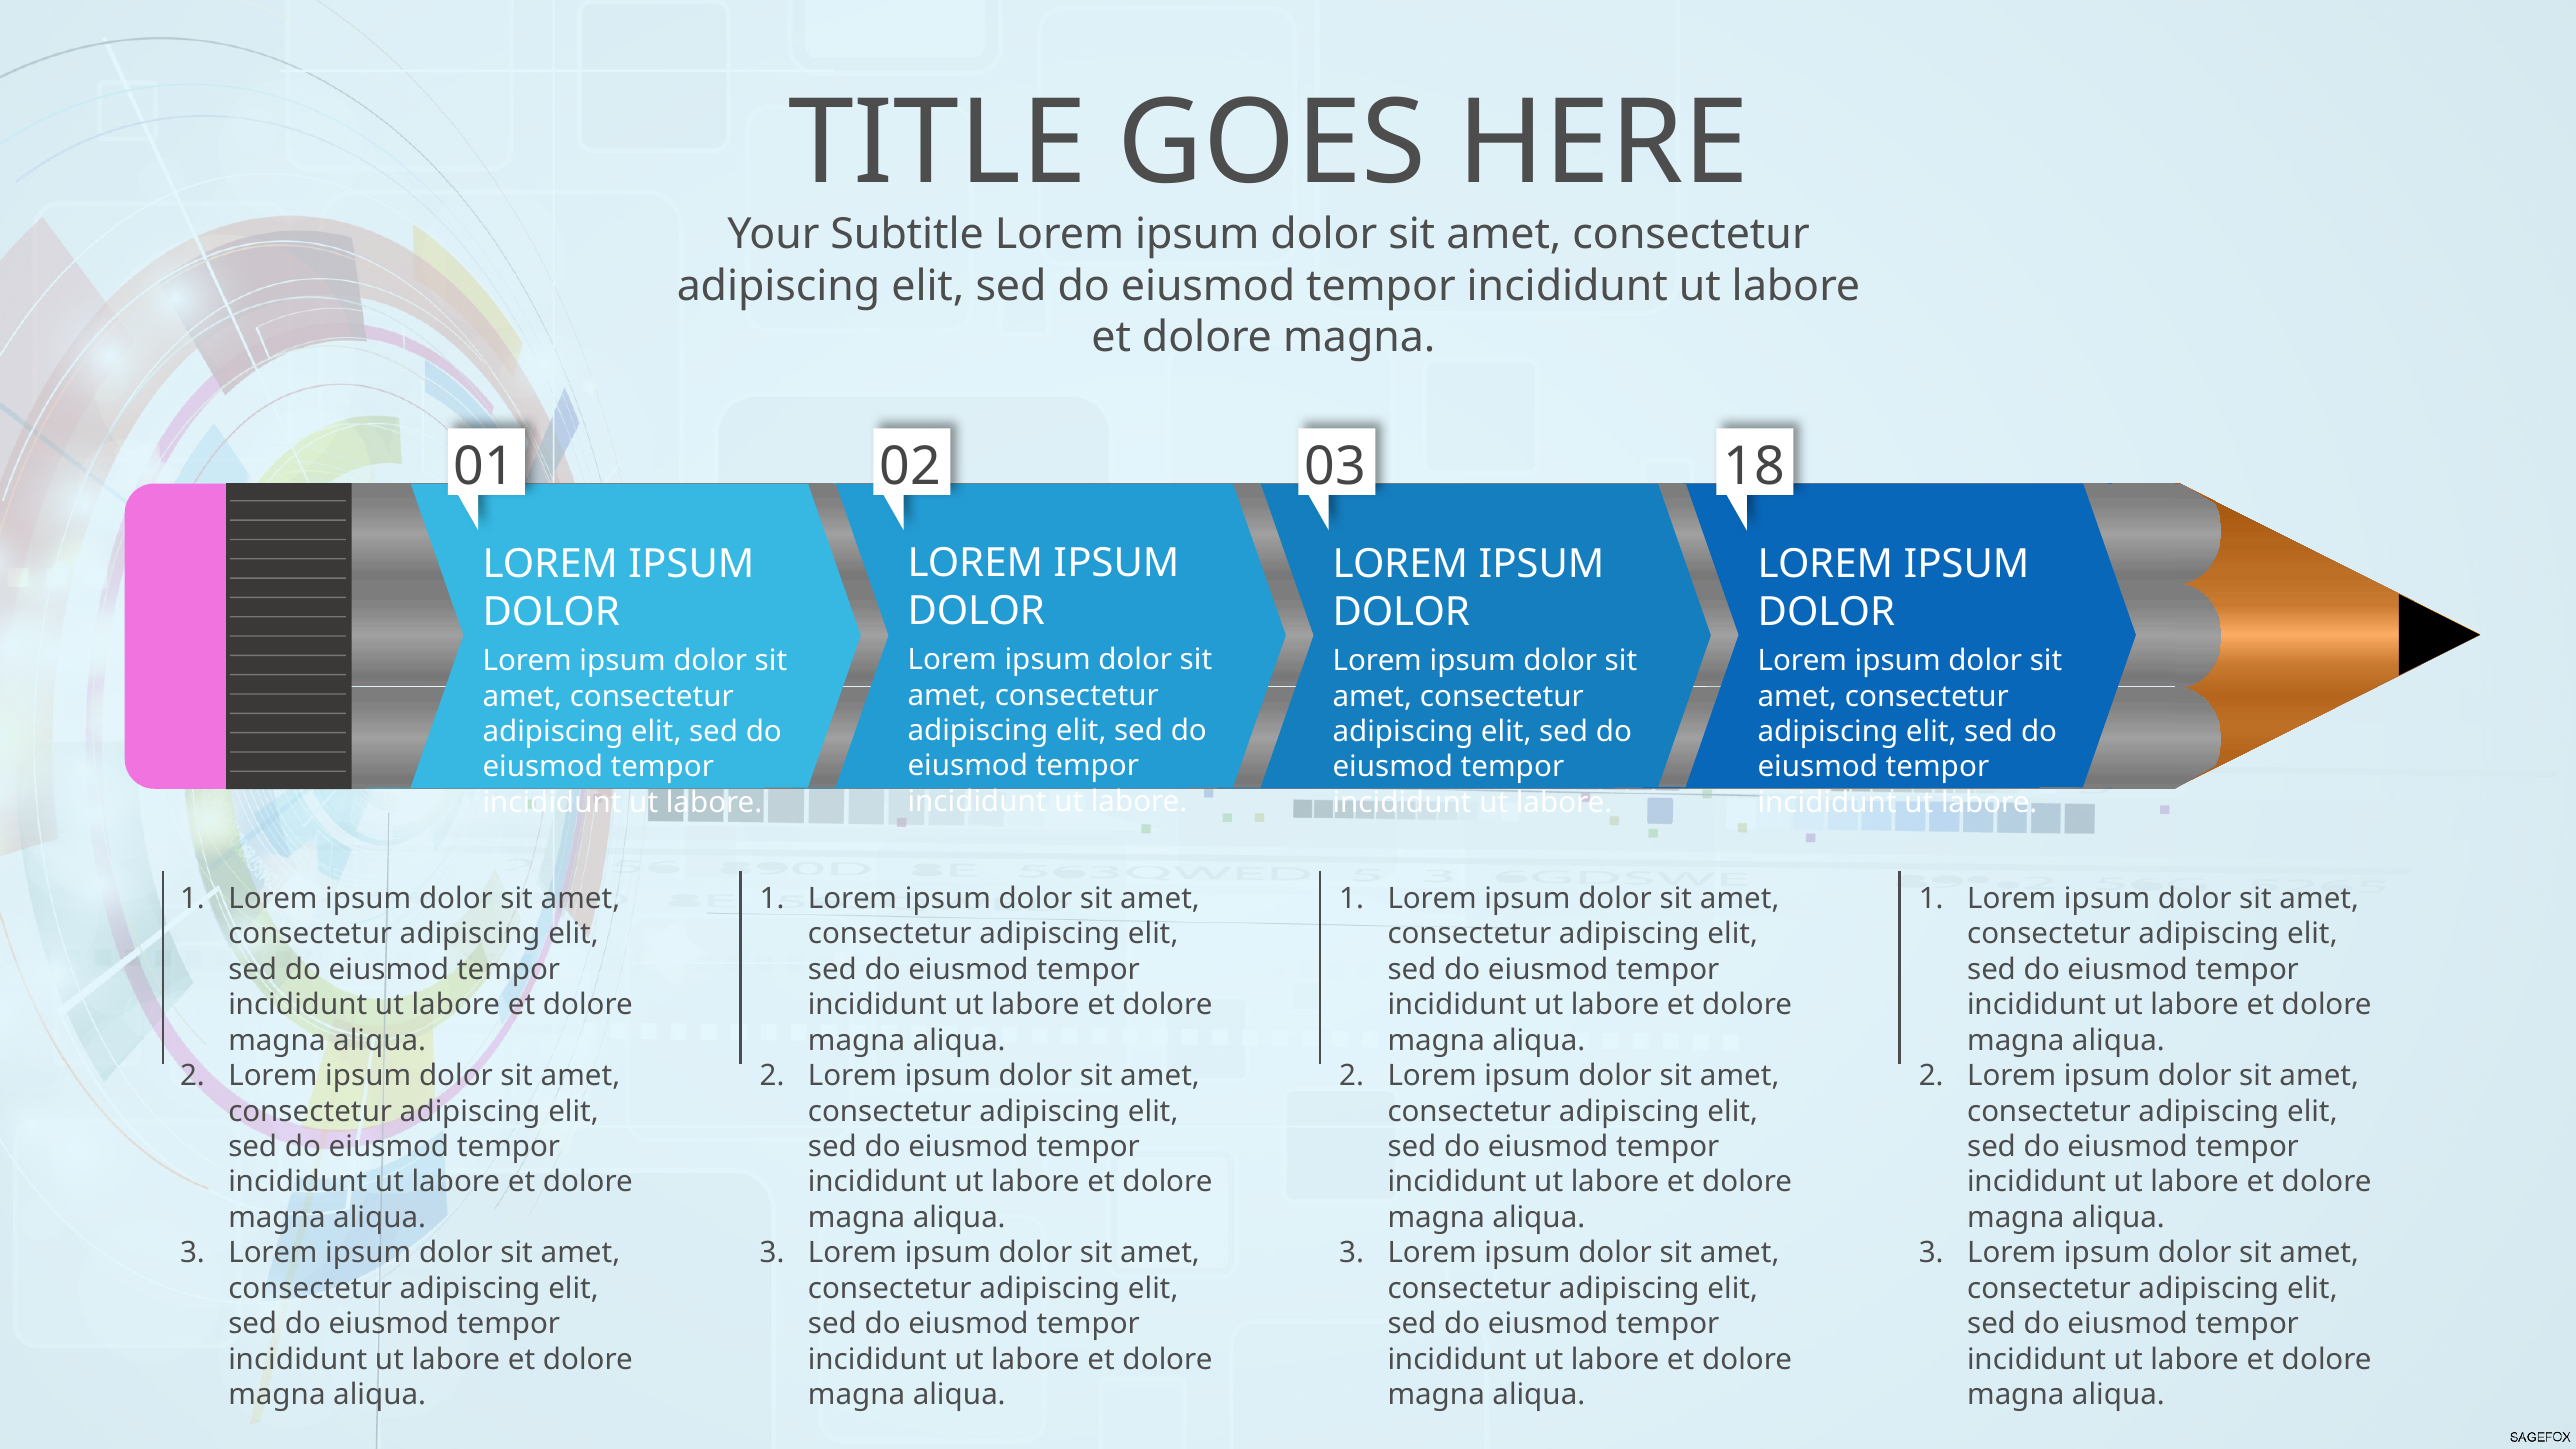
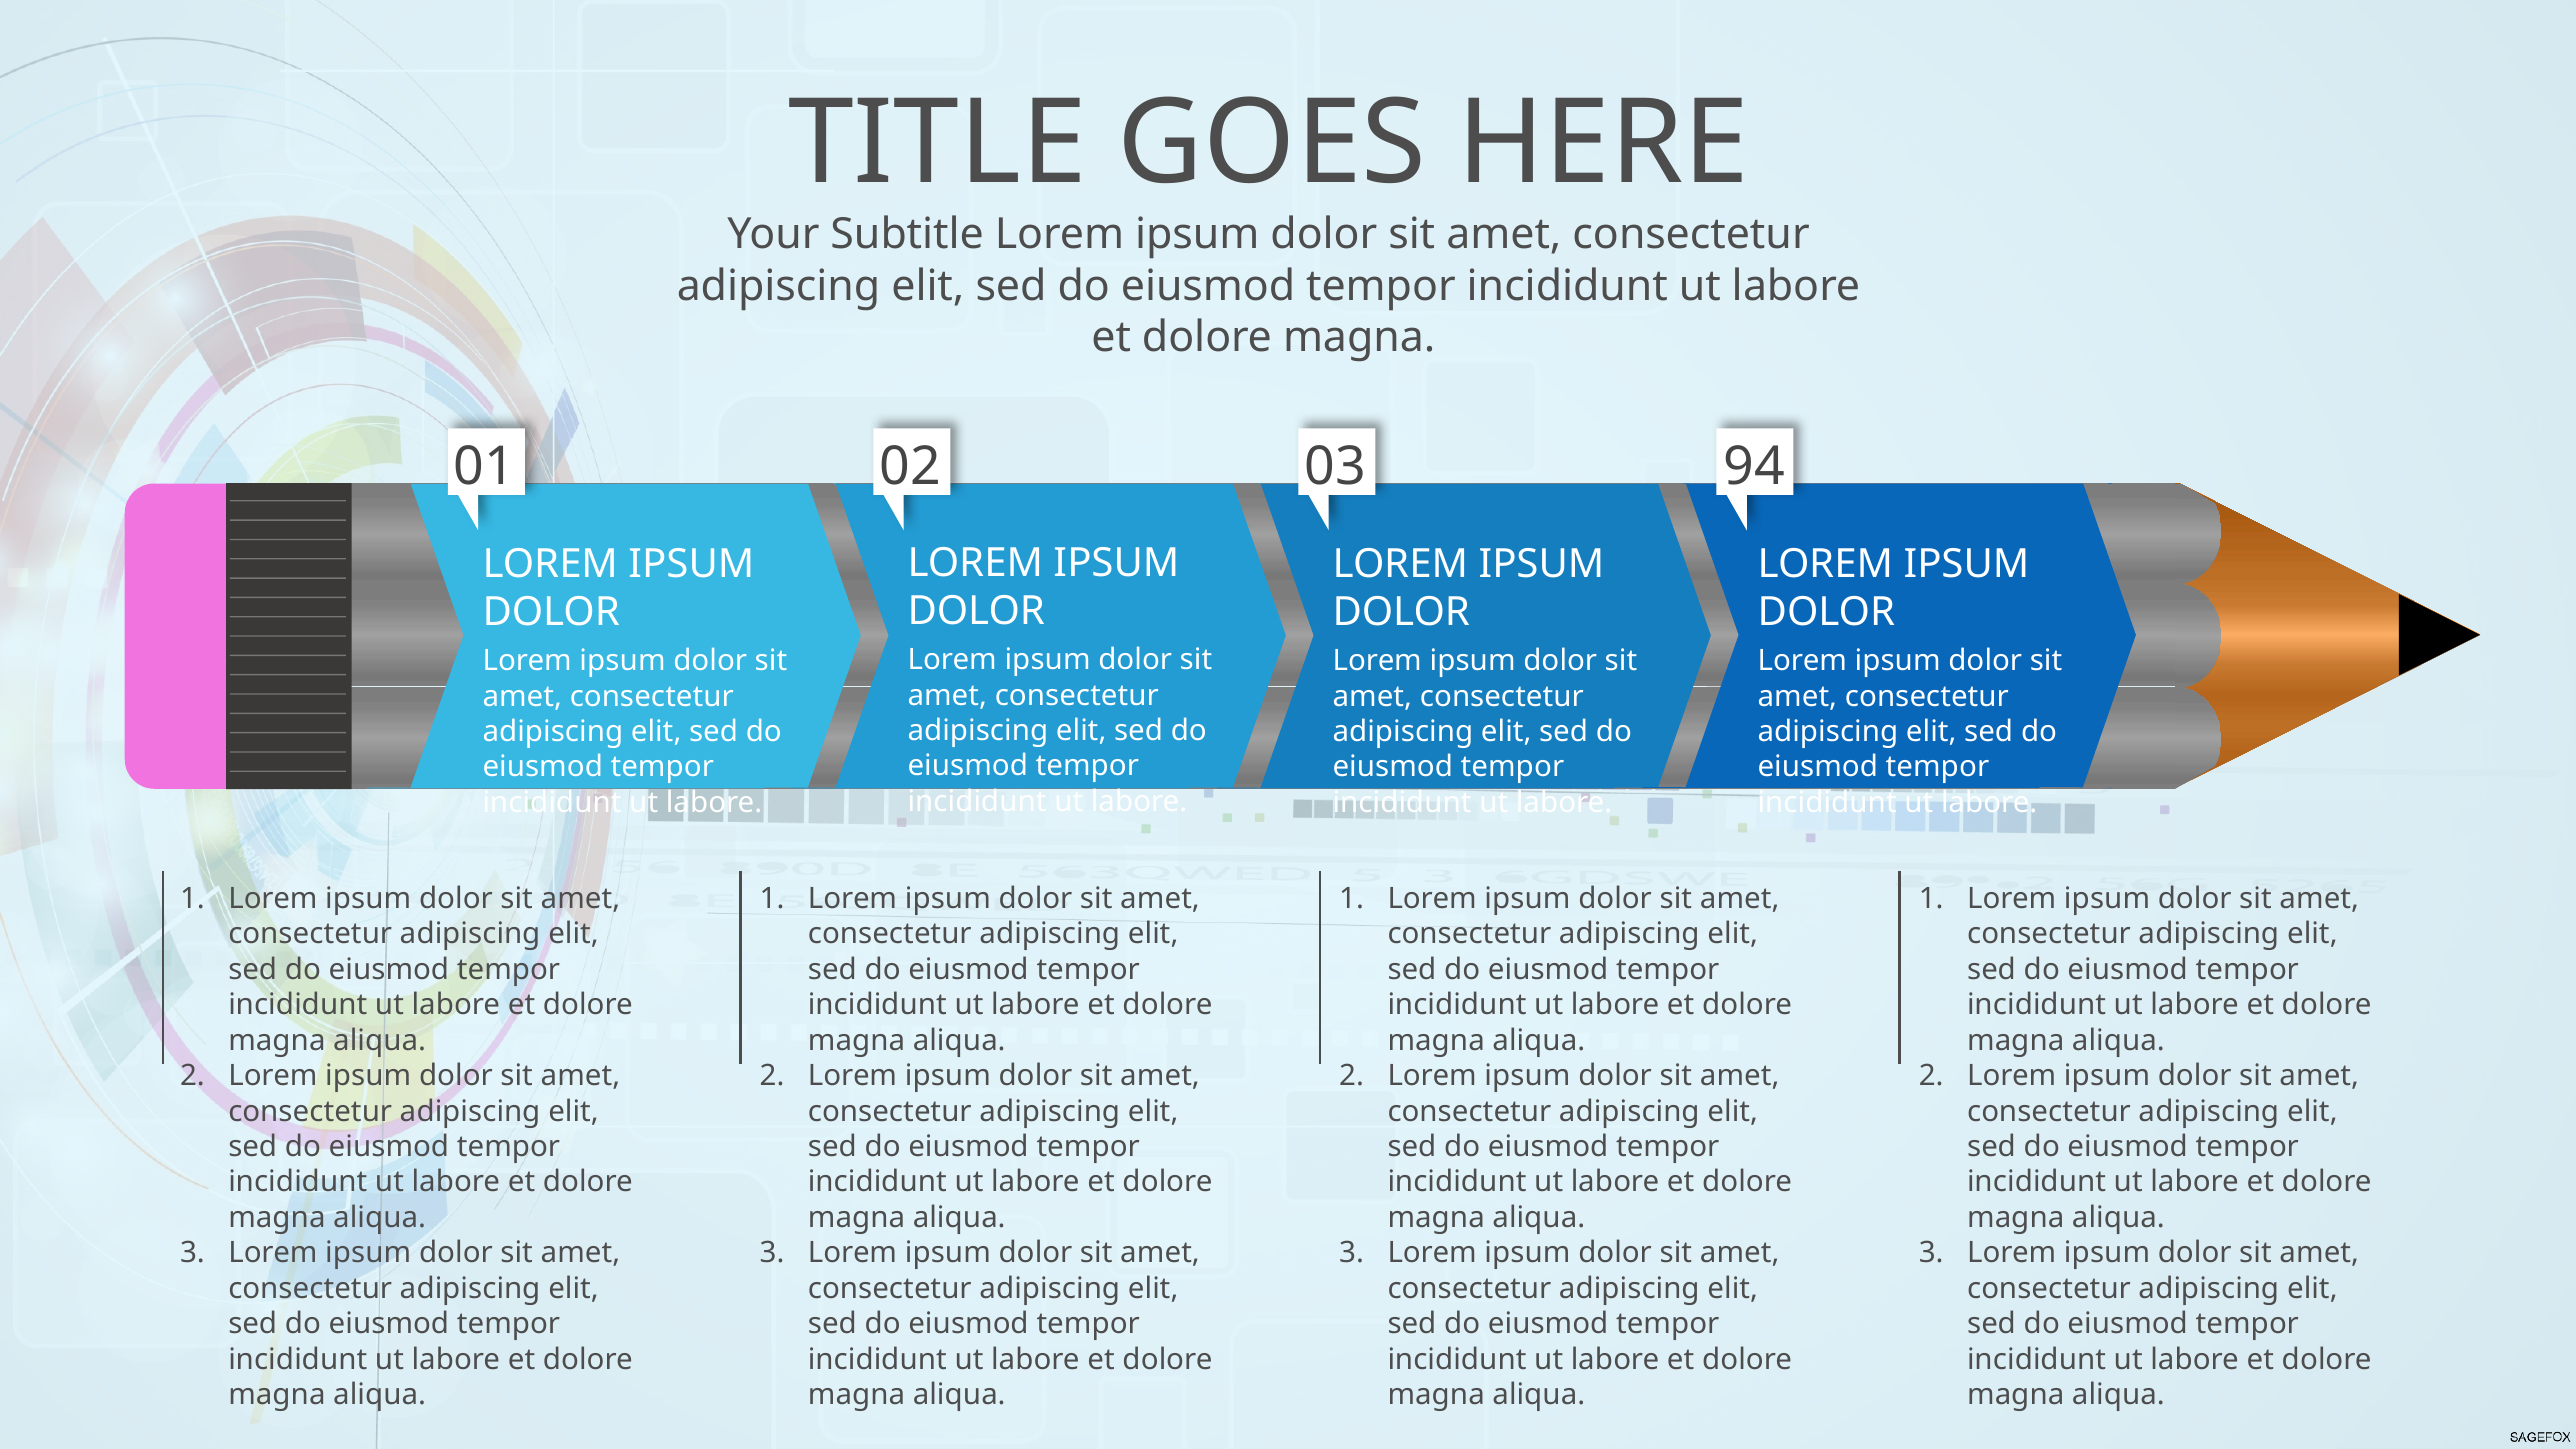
18: 18 -> 94 (1754, 467)
